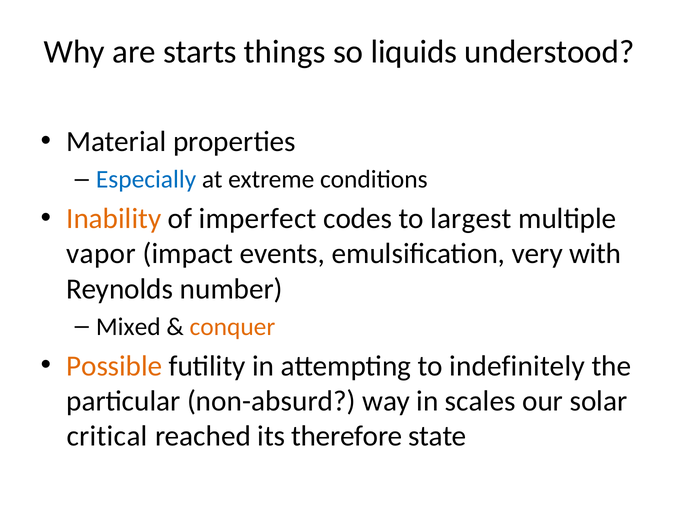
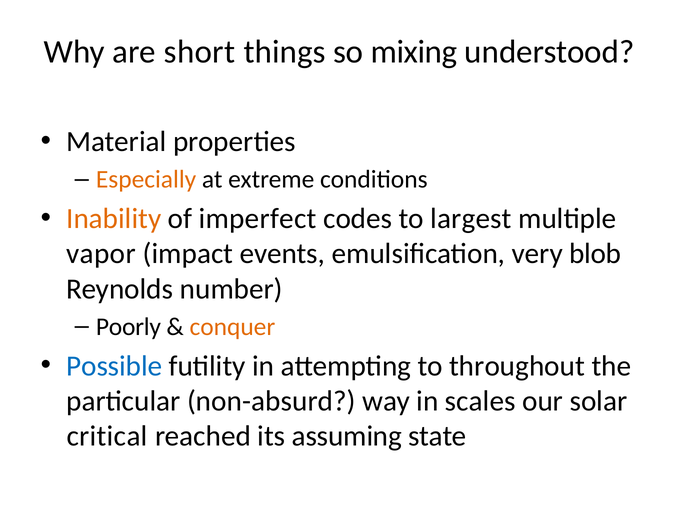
starts: starts -> short (200, 52)
liquids: liquids -> mixing (414, 52)
Especially colour: blue -> orange (146, 180)
with: with -> blob (595, 254)
Mixed: Mixed -> Poorly (128, 327)
Possible colour: orange -> blue (114, 366)
indefinitely: indefinitely -> throughout (517, 366)
therefore: therefore -> assuming (347, 436)
